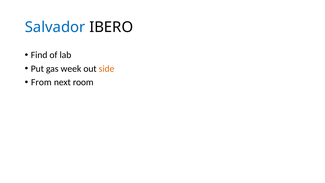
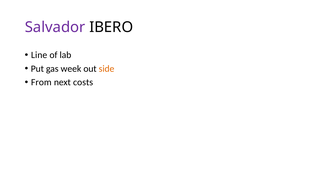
Salvador colour: blue -> purple (55, 27)
Find: Find -> Line (39, 55)
room: room -> costs (83, 82)
